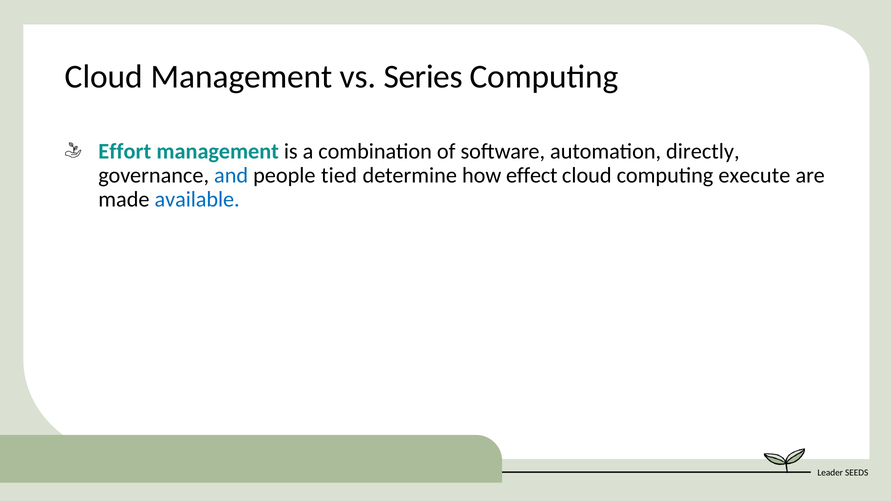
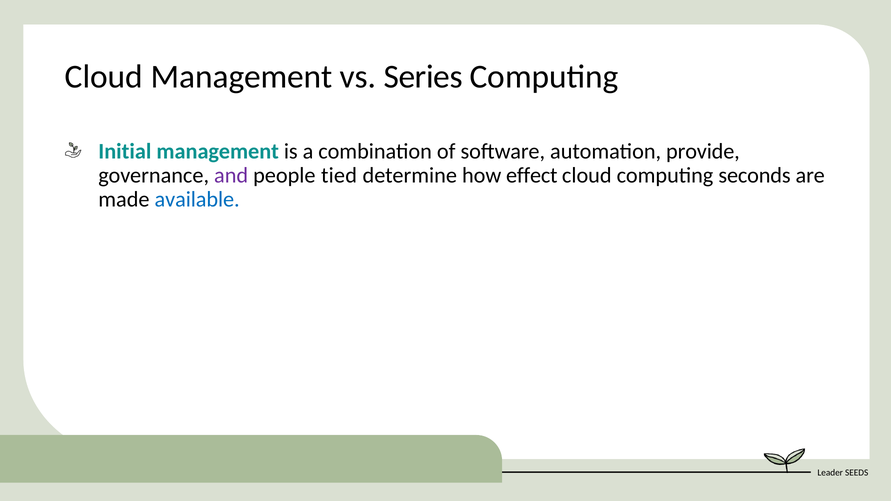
Effort: Effort -> Initial (125, 151)
directly: directly -> provide (703, 151)
and colour: blue -> purple (231, 175)
execute: execute -> seconds (755, 175)
